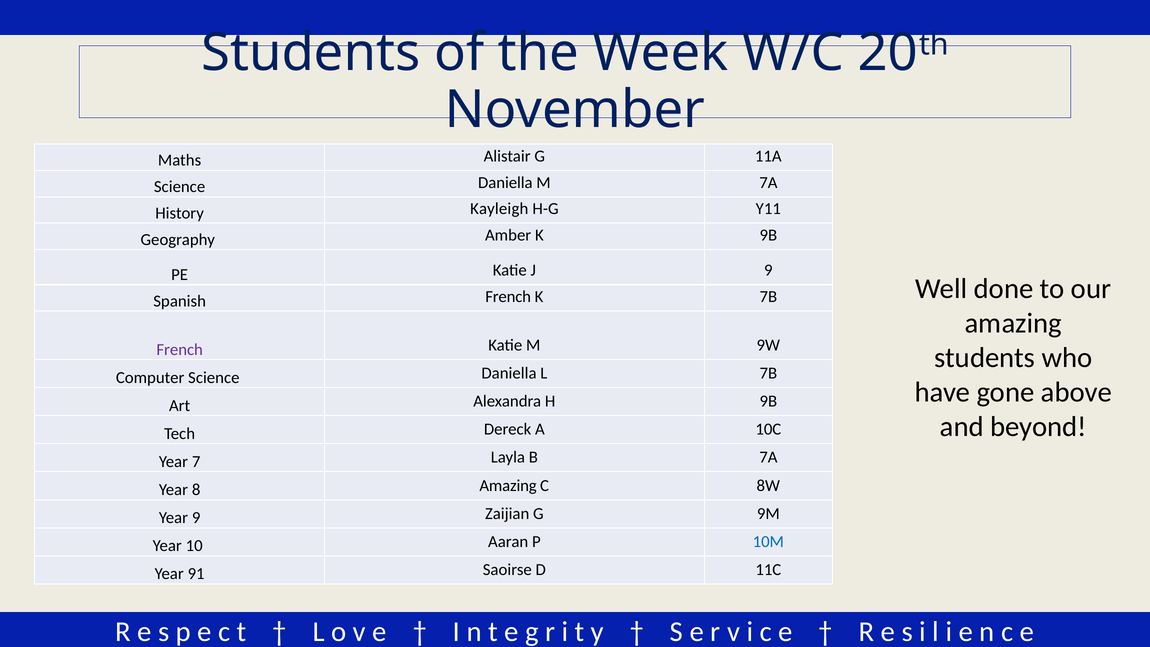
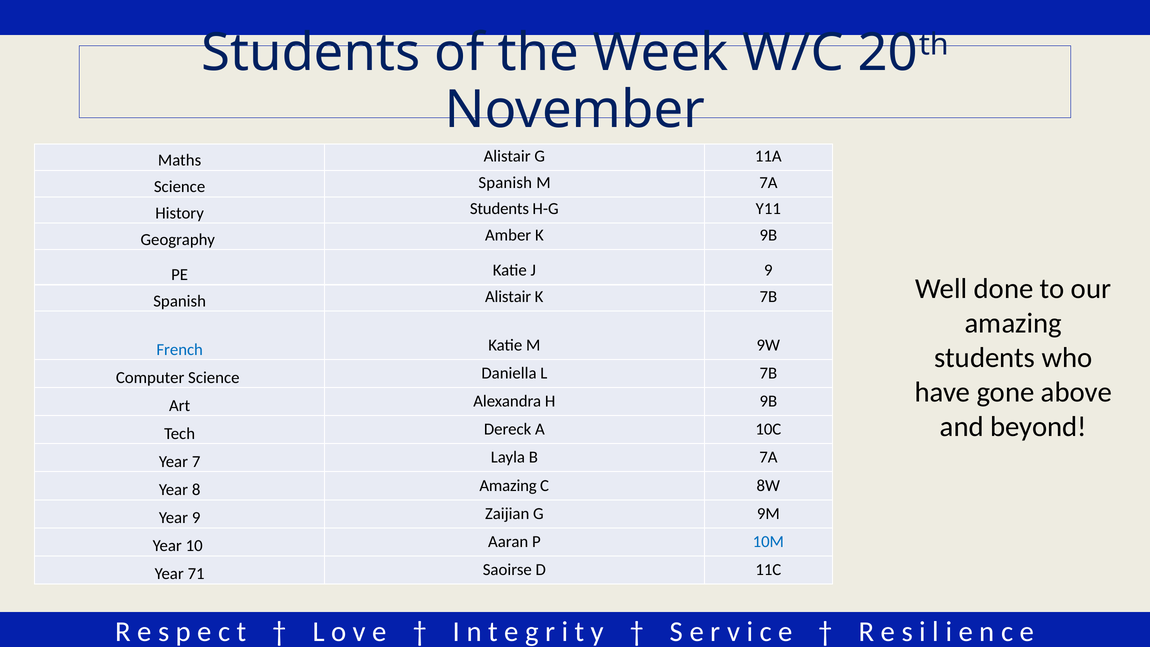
Daniella: Daniella -> Spanish (505, 182)
History Kayleigh: Kayleigh -> Students (499, 209)
Spanish French: French -> Alistair (508, 297)
French colour: purple -> blue (180, 349)
91: 91 -> 71 (196, 574)
